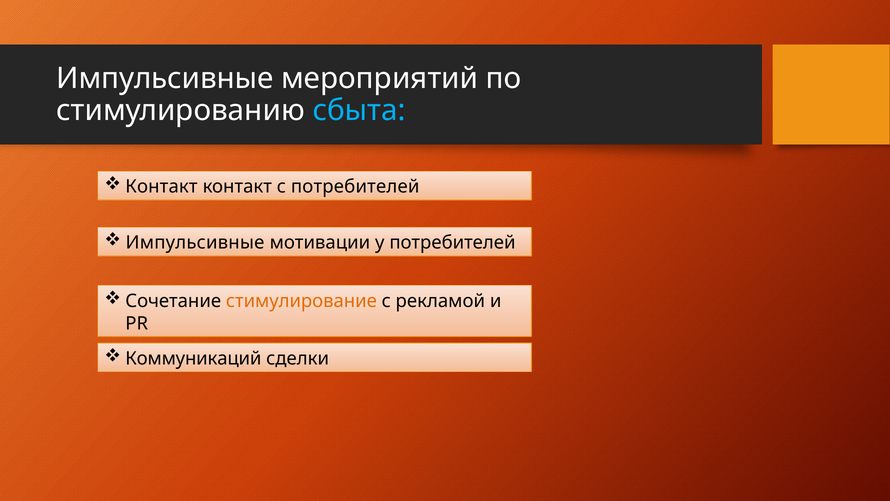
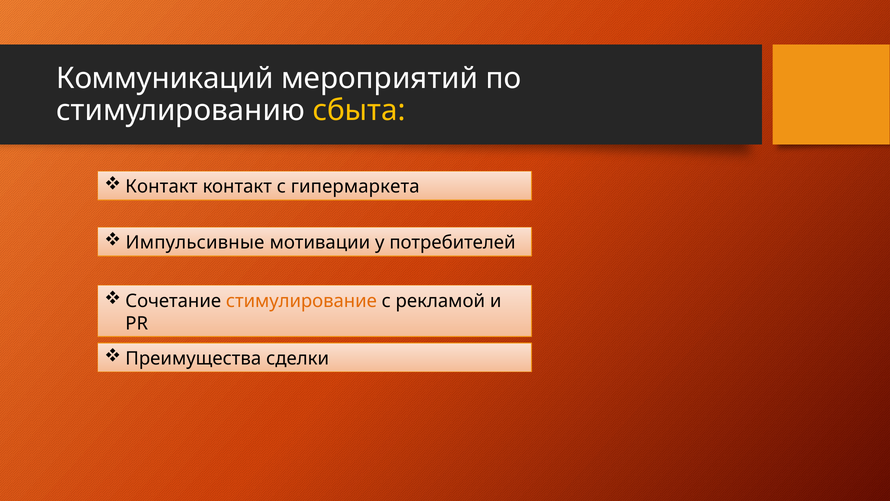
Импульсивные: Импульсивные -> Коммуникаций (165, 78)
сбыта colour: light blue -> yellow (359, 110)
с потребителей: потребителей -> гипермаркета (355, 187)
Коммуникаций: Коммуникаций -> Преимущества (193, 358)
